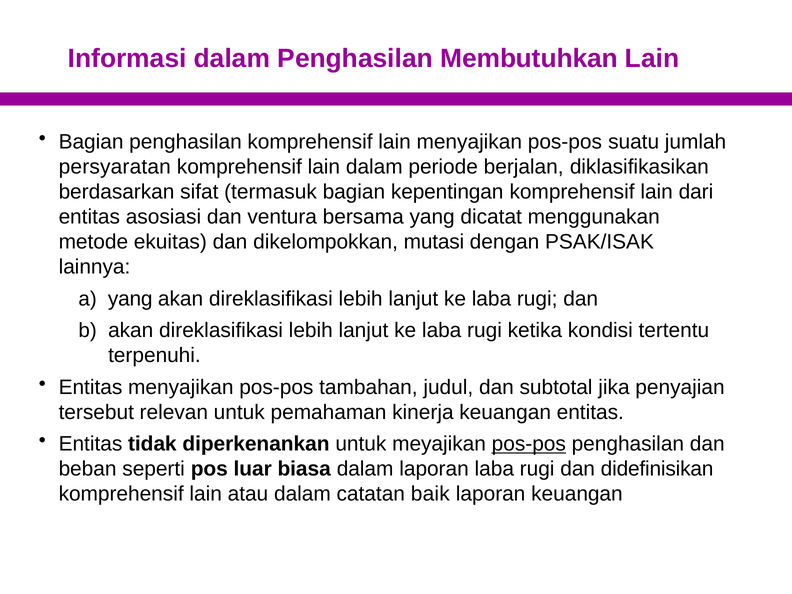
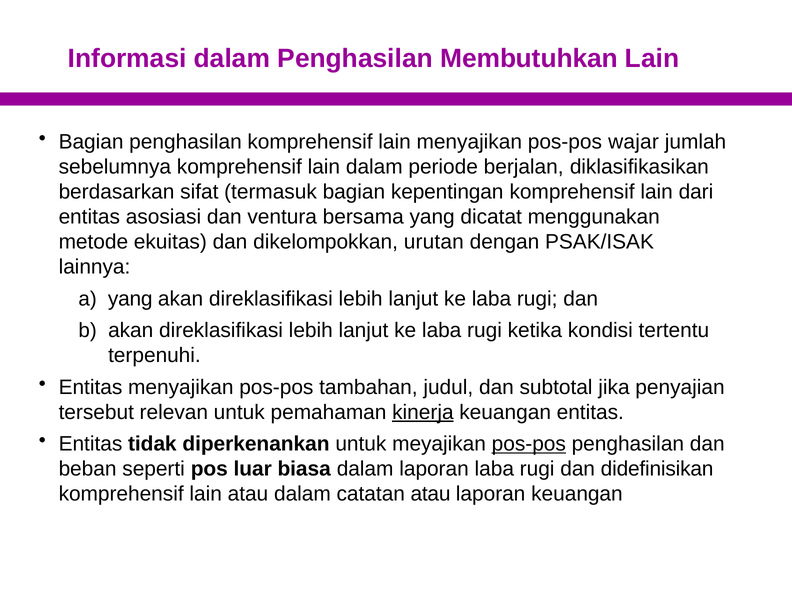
suatu: suatu -> wajar (634, 142)
persyaratan: persyaratan -> sebelumnya (115, 167)
mutasi: mutasi -> urutan (434, 242)
kinerja underline: none -> present (423, 412)
catatan baik: baik -> atau (431, 494)
